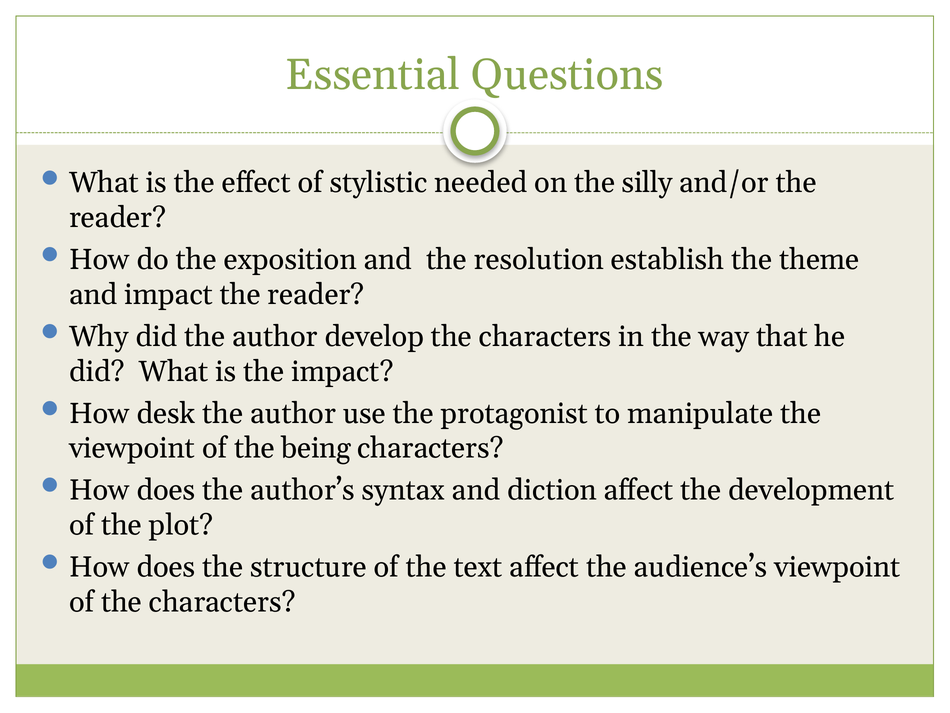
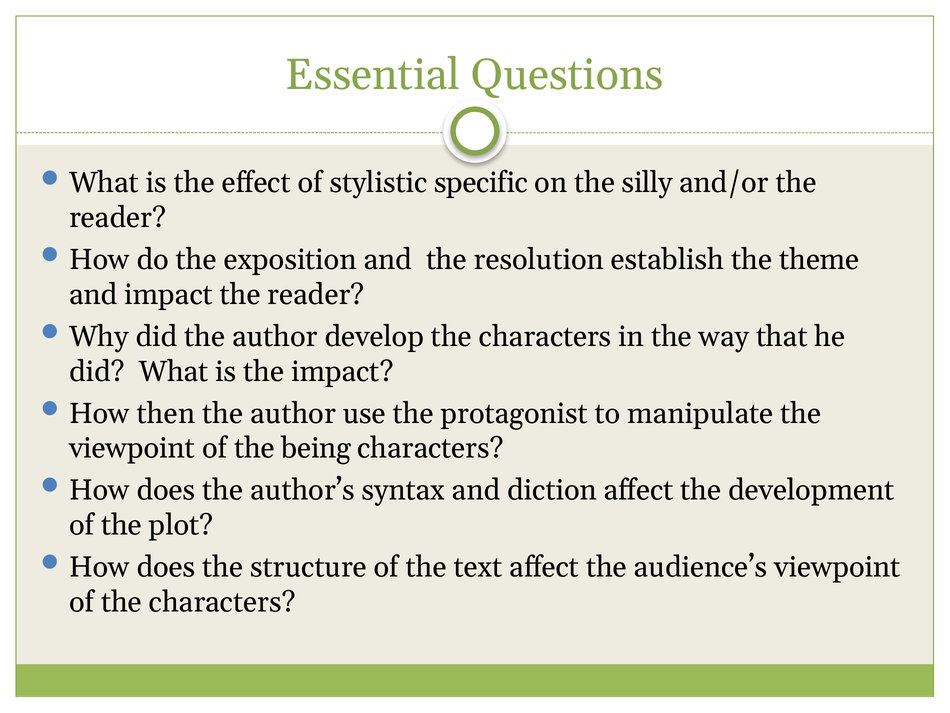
needed: needed -> specific (481, 183)
desk: desk -> then (166, 413)
